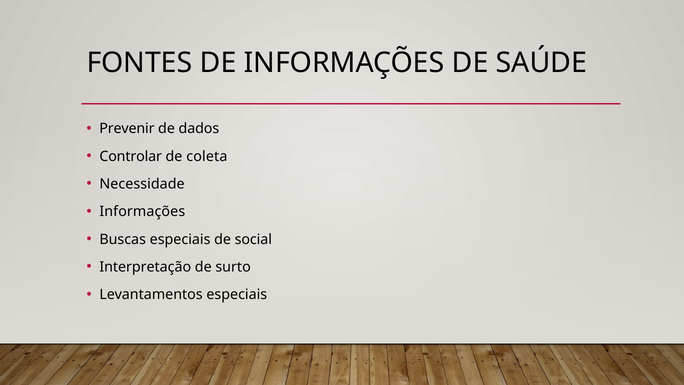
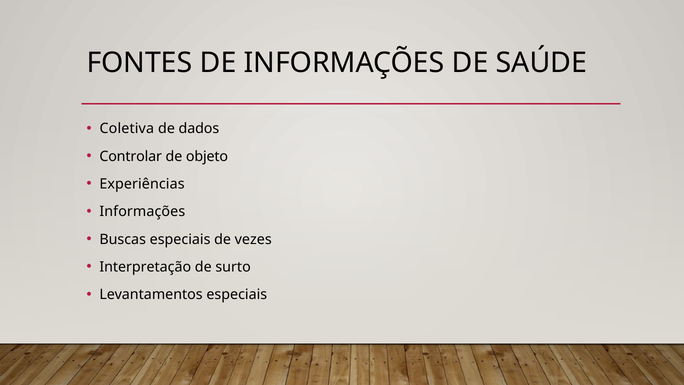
Prevenir: Prevenir -> Coletiva (127, 129)
coleta: coleta -> objeto (207, 156)
Necessidade: Necessidade -> Experiências (142, 184)
social: social -> vezes (253, 239)
